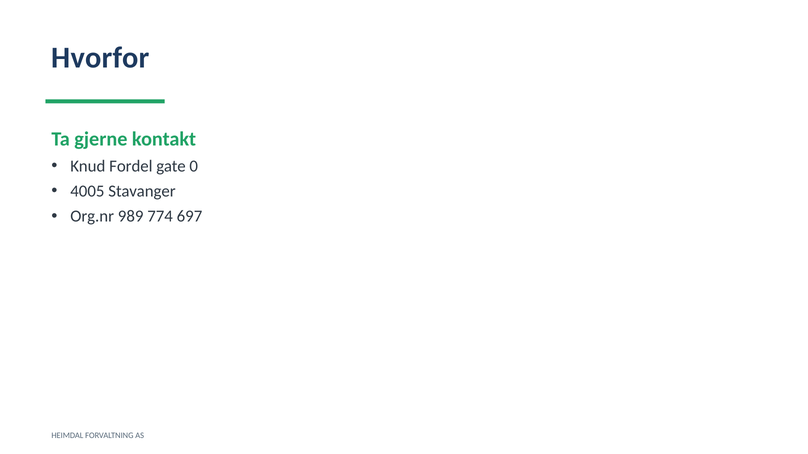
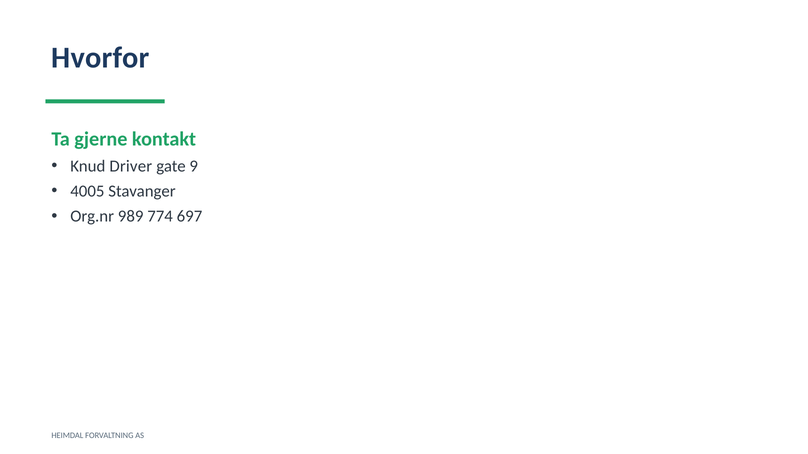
Fordel: Fordel -> Driver (131, 166)
0: 0 -> 9 (194, 166)
